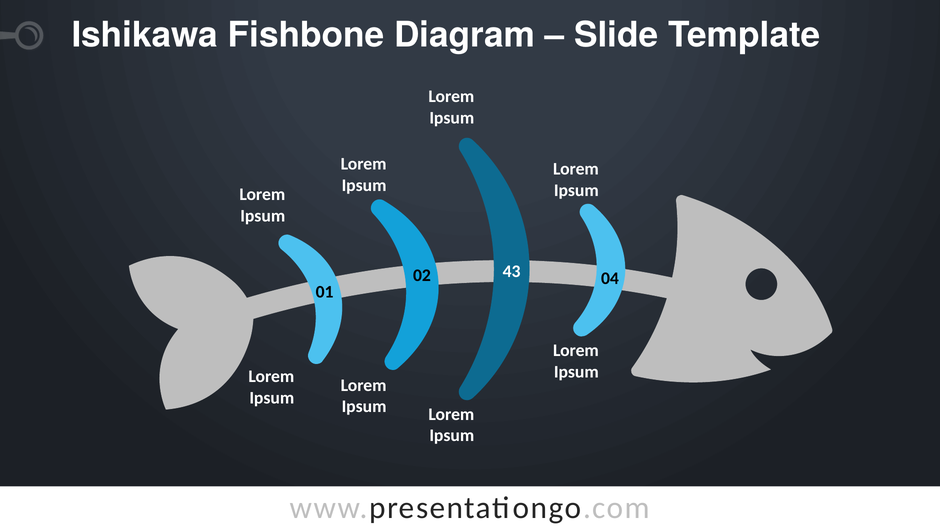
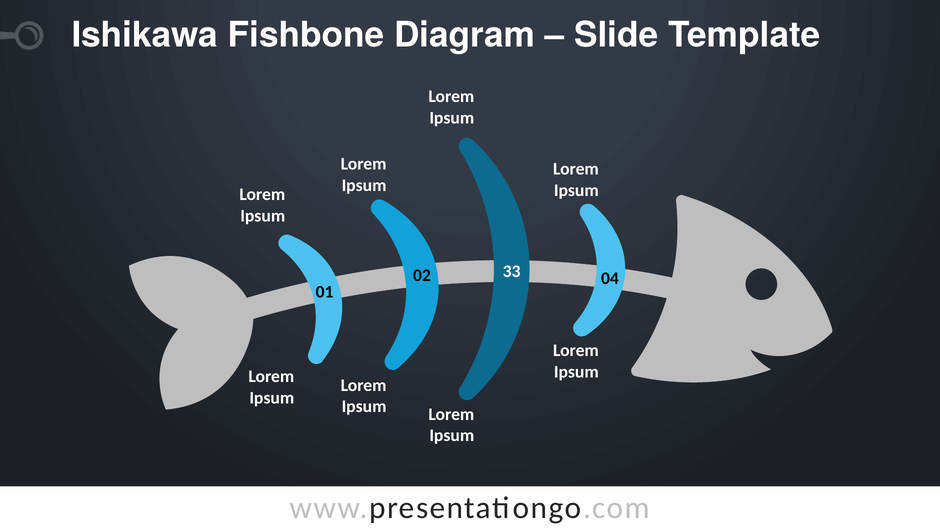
43: 43 -> 33 (512, 271)
